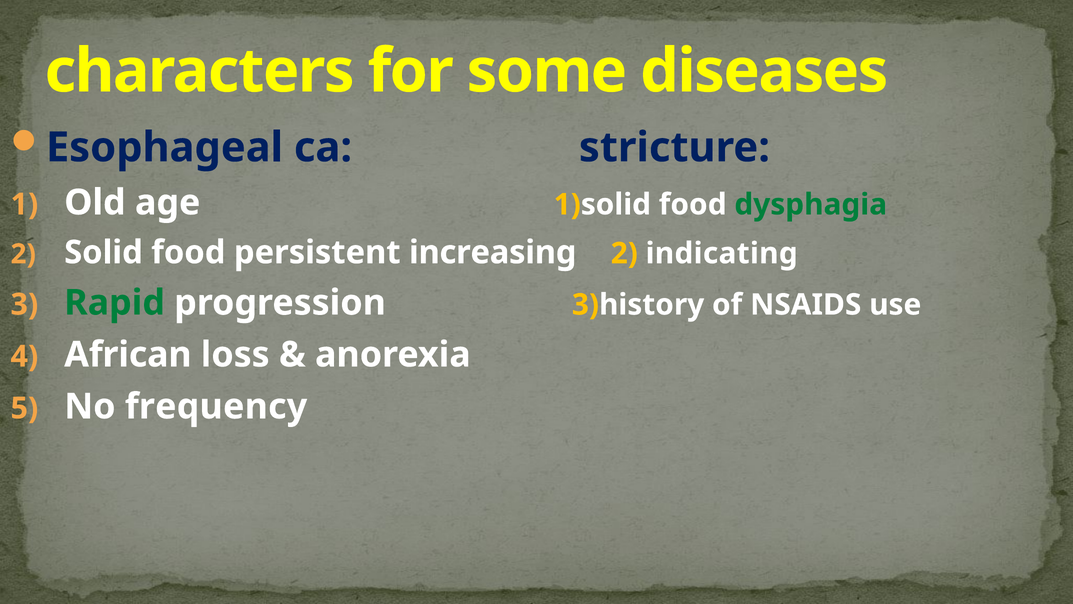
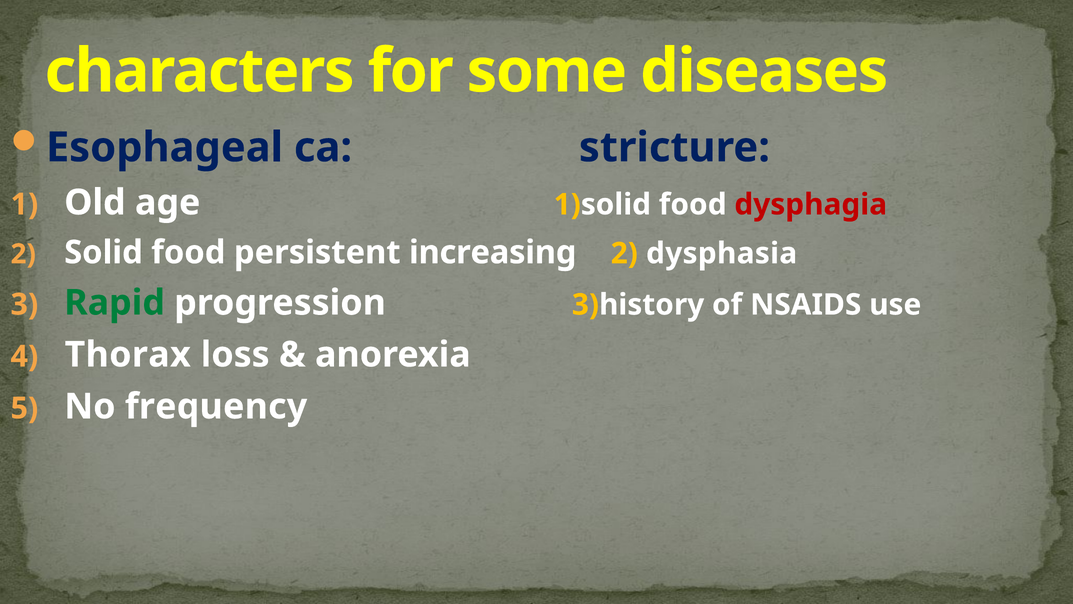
dysphagia colour: green -> red (811, 204)
indicating: indicating -> dysphasia (722, 253)
African: African -> Thorax (128, 354)
